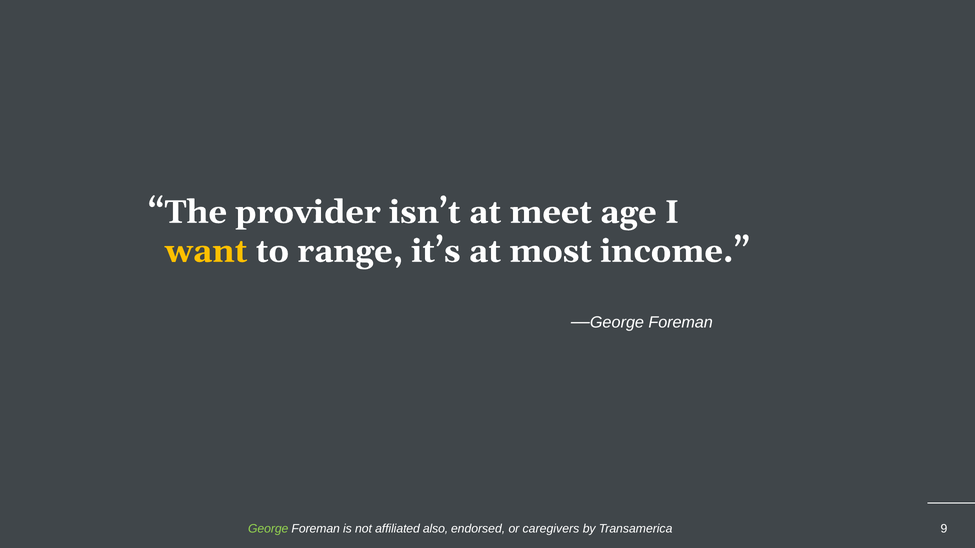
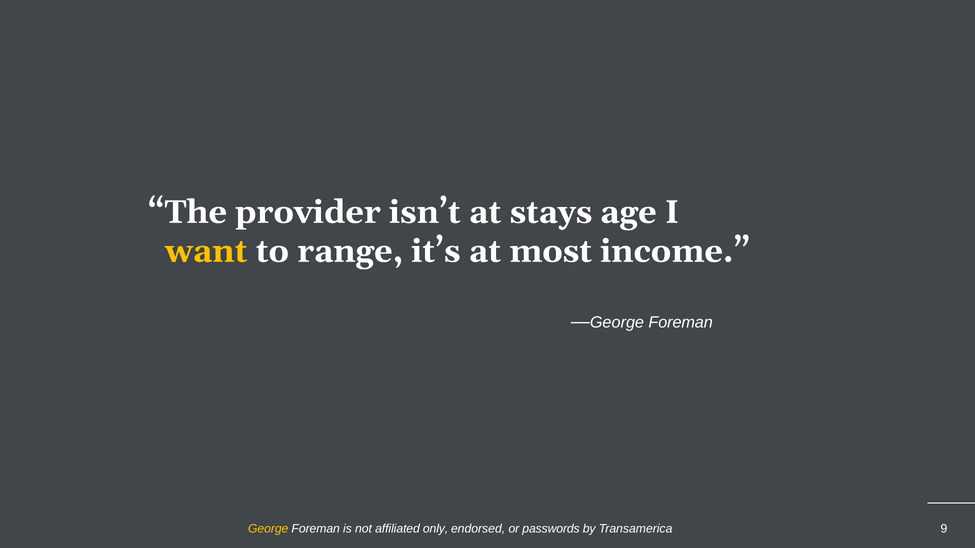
meet: meet -> stays (551, 212)
George colour: light green -> yellow (268, 529)
also: also -> only (436, 529)
caregivers: caregivers -> passwords (551, 529)
